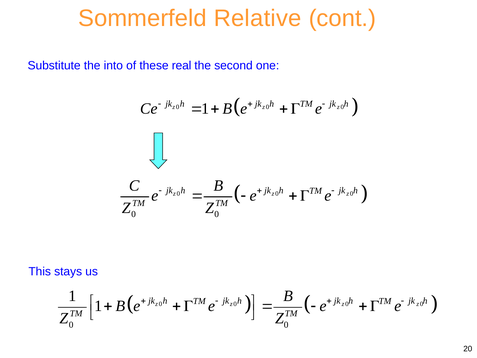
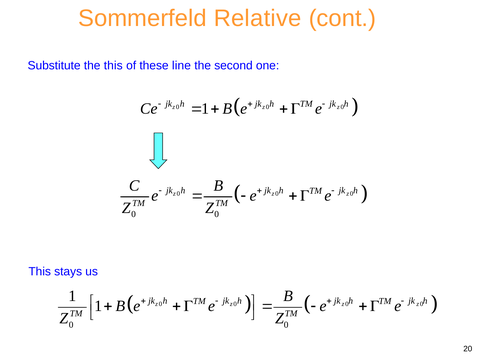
the into: into -> this (113, 66)
real: real -> line (181, 66)
